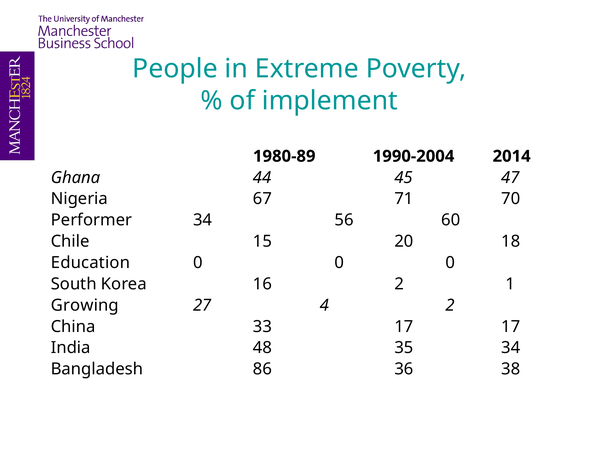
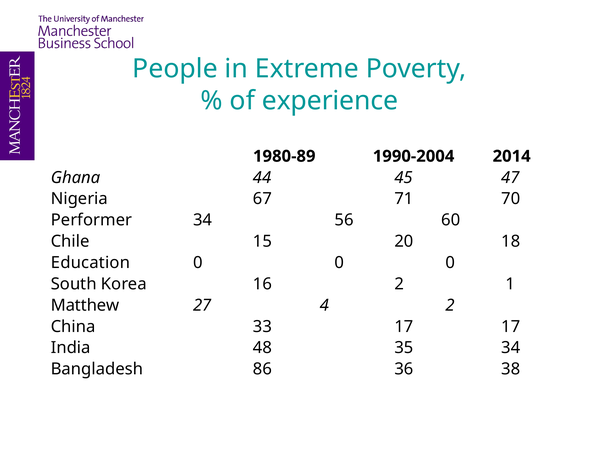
implement: implement -> experience (330, 101)
Growing: Growing -> Matthew (85, 305)
